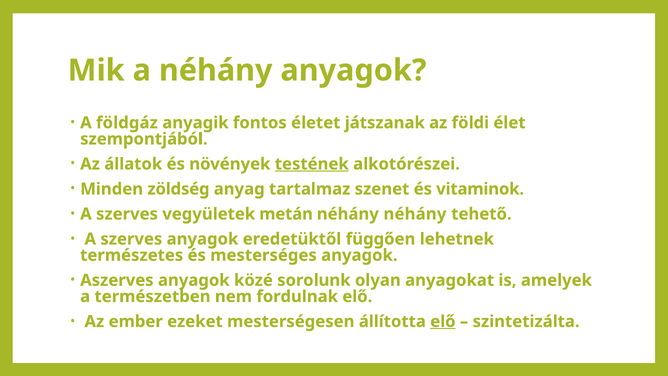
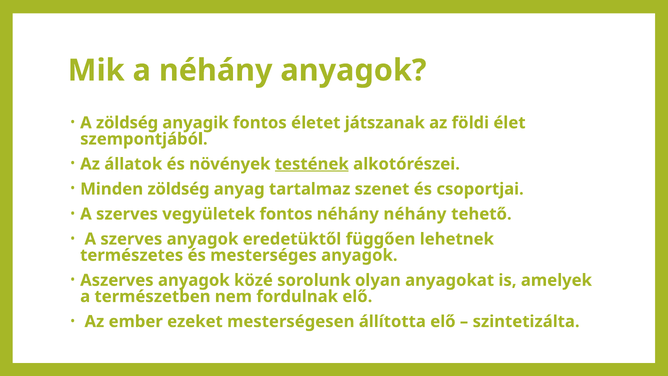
A földgáz: földgáz -> zöldség (127, 123)
vitaminok: vitaminok -> csoportjai (480, 189)
vegyületek metán: metán -> fontos (286, 214)
elő underline: present -> none (443, 321)
